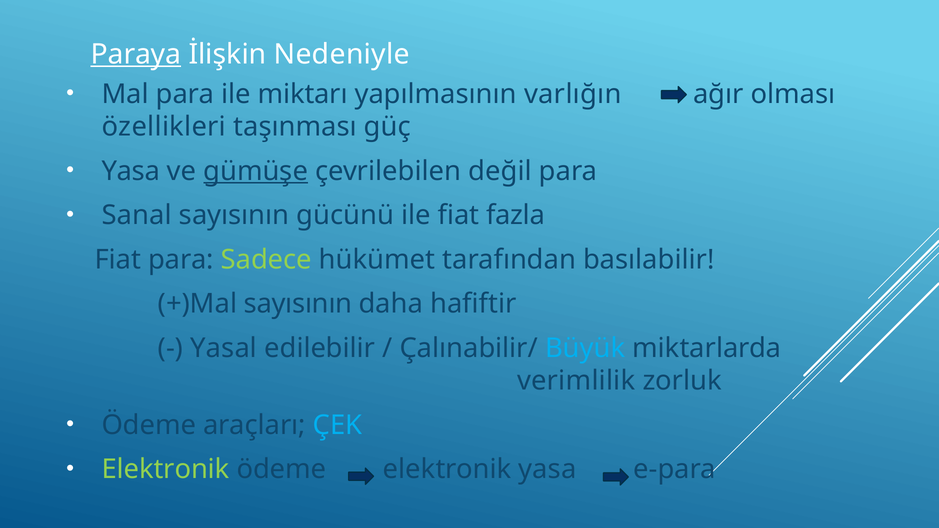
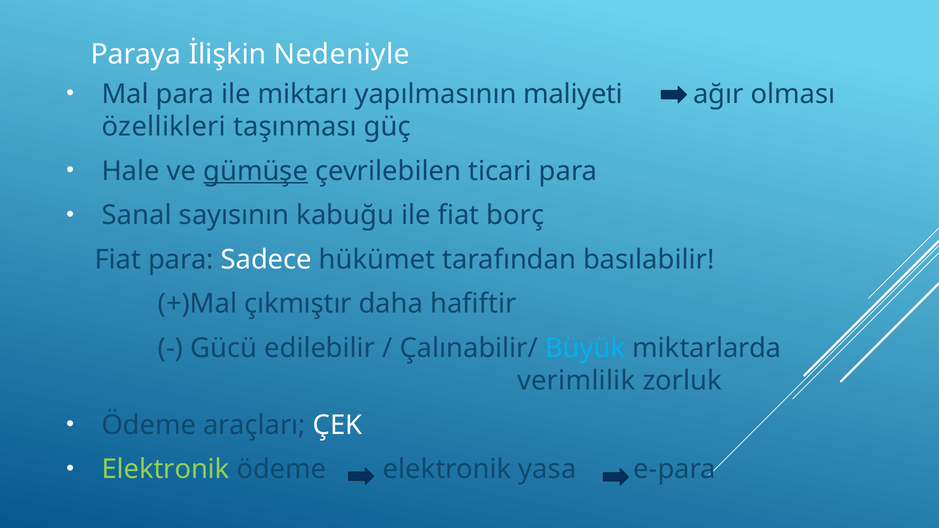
Paraya underline: present -> none (136, 54)
varlığın: varlığın -> maliyeti (573, 94)
Yasa: Yasa -> Hale (131, 171)
değil: değil -> ticari (500, 171)
gücünü: gücünü -> kabuğu (345, 215)
fazla: fazla -> borç (515, 215)
Sadece colour: light green -> white (266, 260)
+)Mal sayısının: sayısının -> çıkmıştır (298, 304)
Yasal: Yasal -> Gücü (224, 348)
ÇEK colour: light blue -> white (338, 425)
